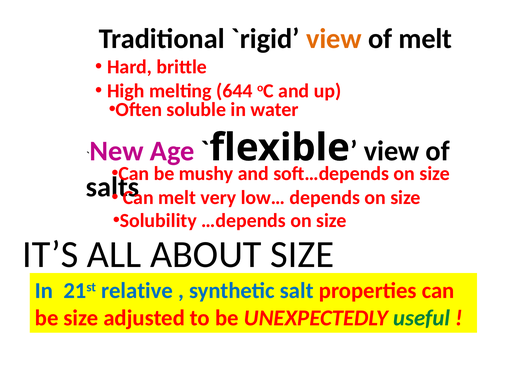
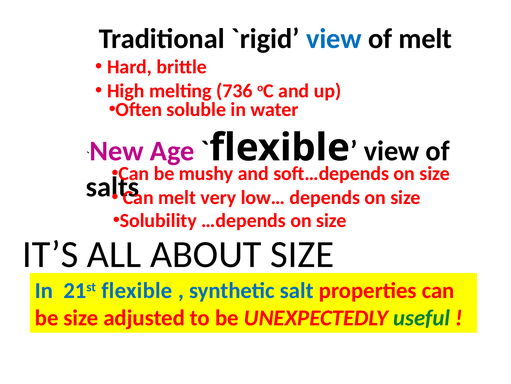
view colour: orange -> blue (334, 39)
644: 644 -> 736 (234, 91)
21st relative: relative -> flexible (137, 290)
